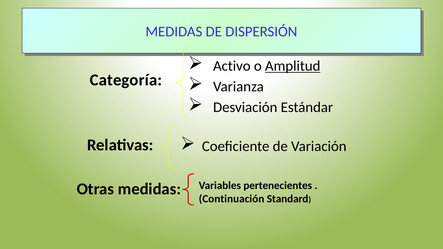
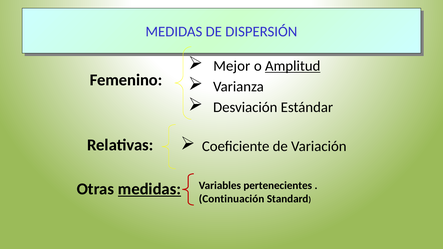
Activo: Activo -> Mejor (232, 66)
Categoría: Categoría -> Femenino (126, 80)
medidas underline: none -> present (149, 189)
